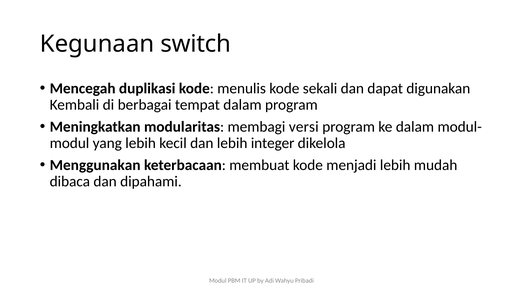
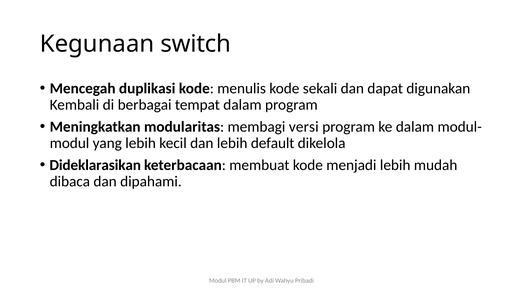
integer: integer -> default (273, 143)
Menggunakan: Menggunakan -> Dideklarasikan (95, 165)
